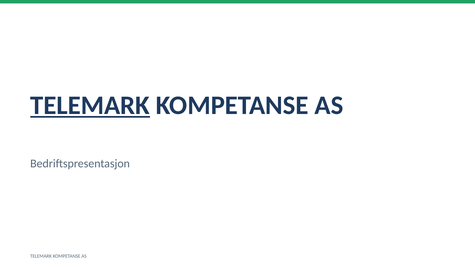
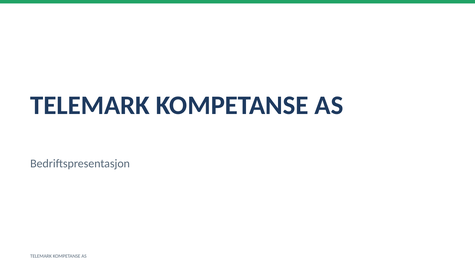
TELEMARK underline: present -> none (90, 105)
